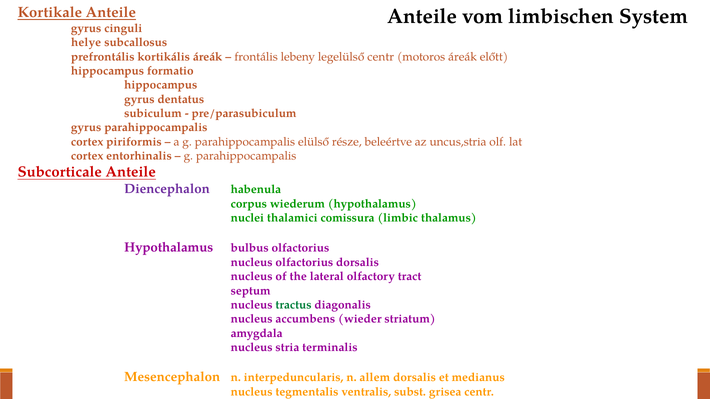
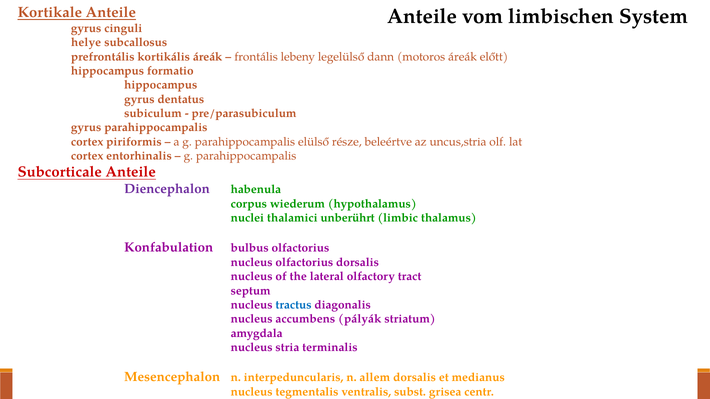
legelülső centr: centr -> dann (381, 57)
comissura: comissura -> unberührt (348, 218)
Hypothalamus: Hypothalamus -> Konfabulation (169, 248)
tractus colour: green -> blue (294, 305)
wieder: wieder -> pályák (360, 319)
